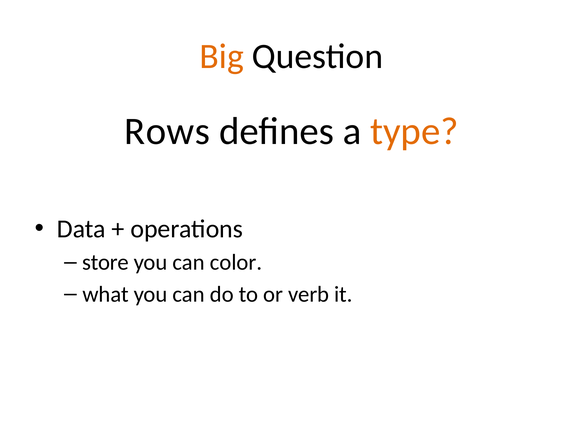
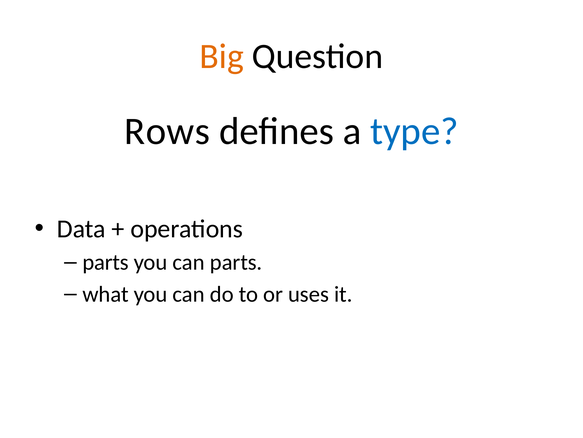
type colour: orange -> blue (414, 131)
store: store -> parts (106, 262)
can color: color -> parts (236, 262)
verb: verb -> uses (309, 294)
